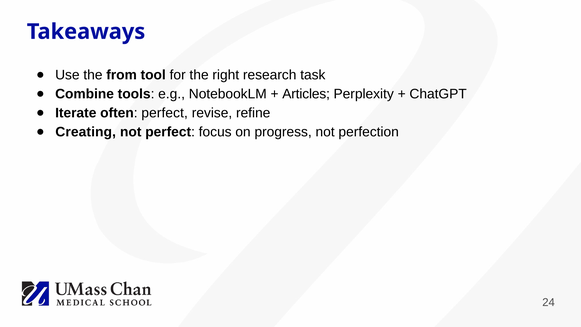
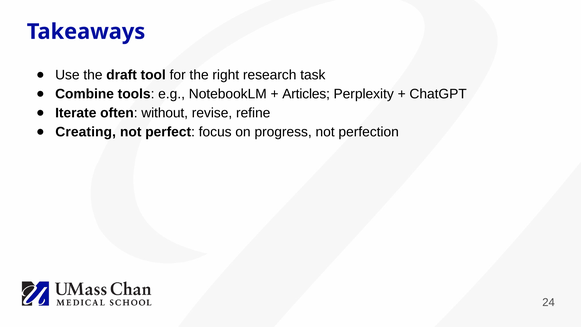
from: from -> draft (122, 75)
often perfect: perfect -> without (165, 113)
